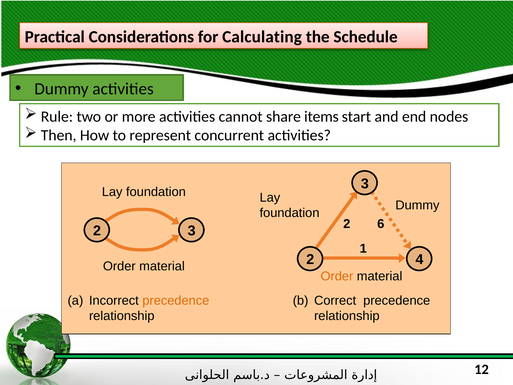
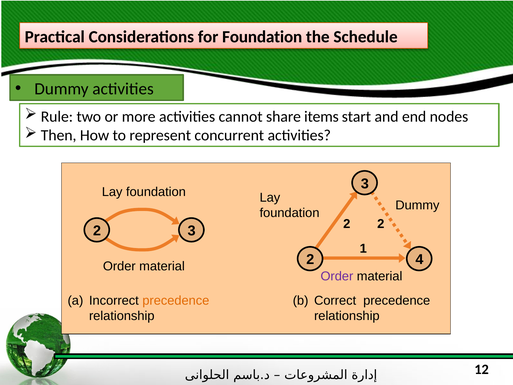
for Calculating: Calculating -> Foundation (262, 37)
2 6: 6 -> 2 (381, 224)
Order colour: orange -> purple (337, 276)
